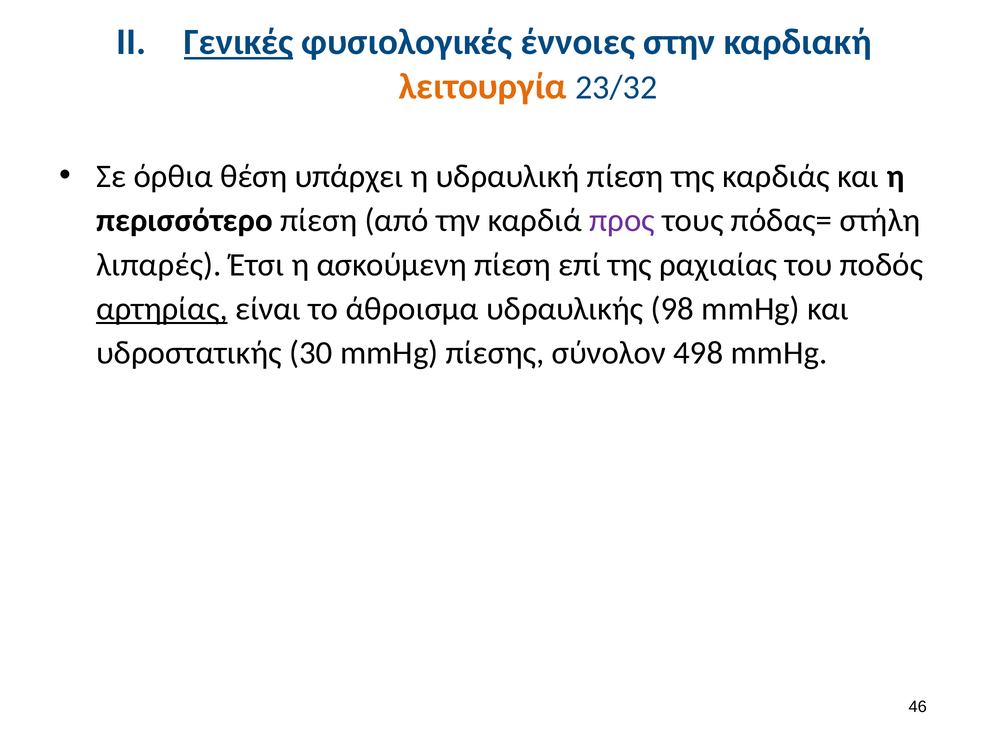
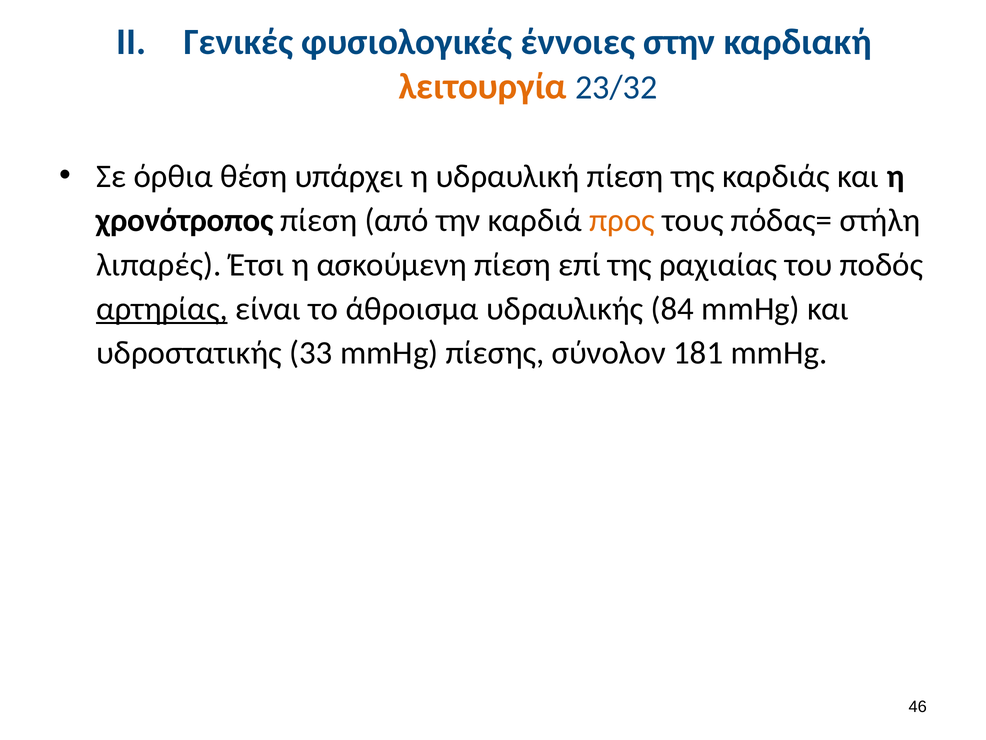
Γενικές underline: present -> none (239, 42)
περισσότερο: περισσότερο -> χρονότροπος (185, 220)
προς colour: purple -> orange (622, 220)
98: 98 -> 84 (672, 309)
30: 30 -> 33 (311, 353)
498: 498 -> 181 (698, 353)
